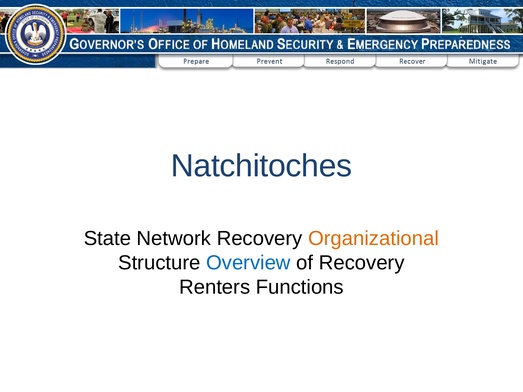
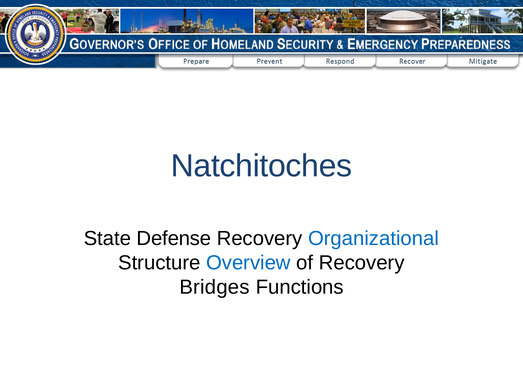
Network: Network -> Defense (174, 238)
Organizational colour: orange -> blue (373, 238)
Renters: Renters -> Bridges (215, 287)
